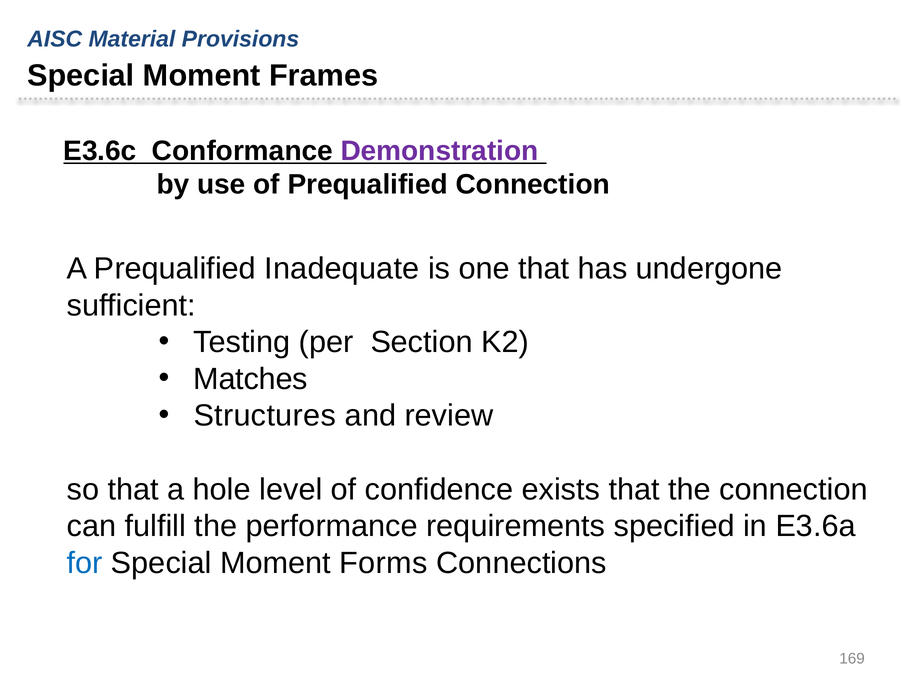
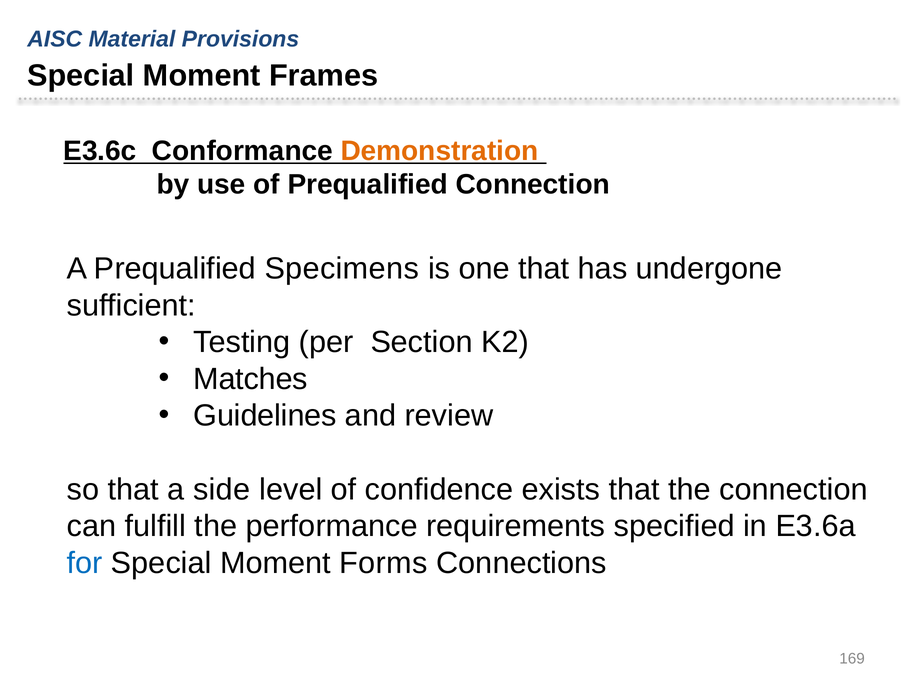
Demonstration colour: purple -> orange (439, 151)
Inadequate: Inadequate -> Specimens (342, 269)
Structures: Structures -> Guidelines (265, 416)
hole: hole -> side (222, 489)
